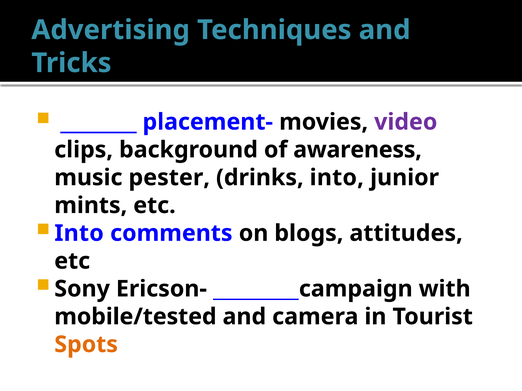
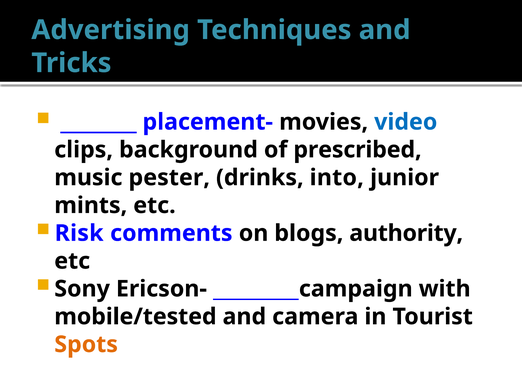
video colour: purple -> blue (406, 122)
awareness: awareness -> prescribed (357, 150)
Into: Into -> Risk (79, 233)
attitudes: attitudes -> authority (406, 233)
